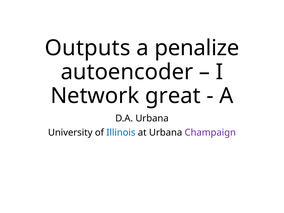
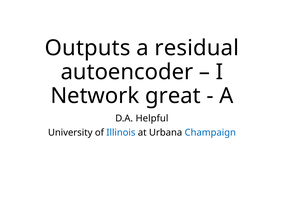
penalize: penalize -> residual (197, 48)
D.A Urbana: Urbana -> Helpful (152, 118)
Champaign colour: purple -> blue (210, 133)
